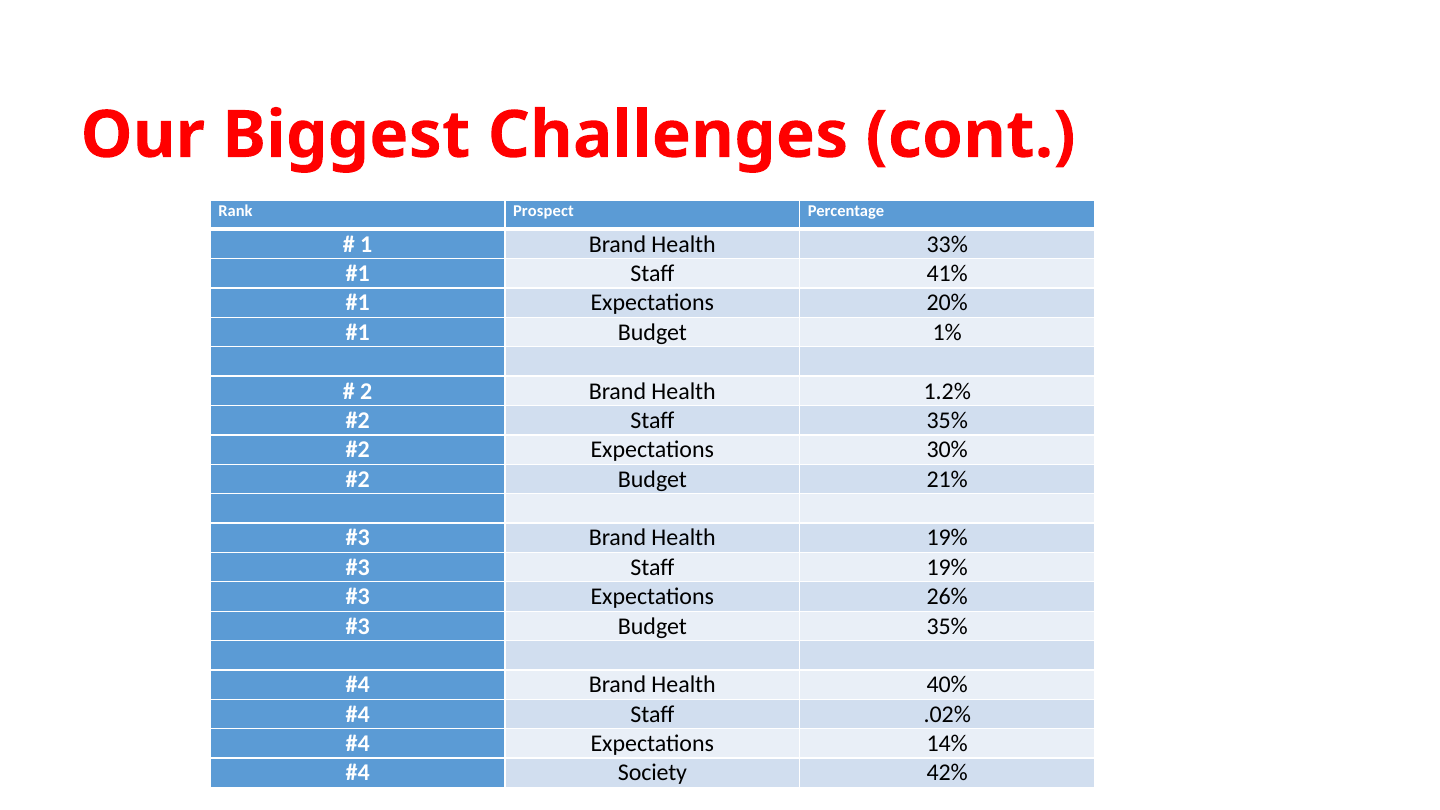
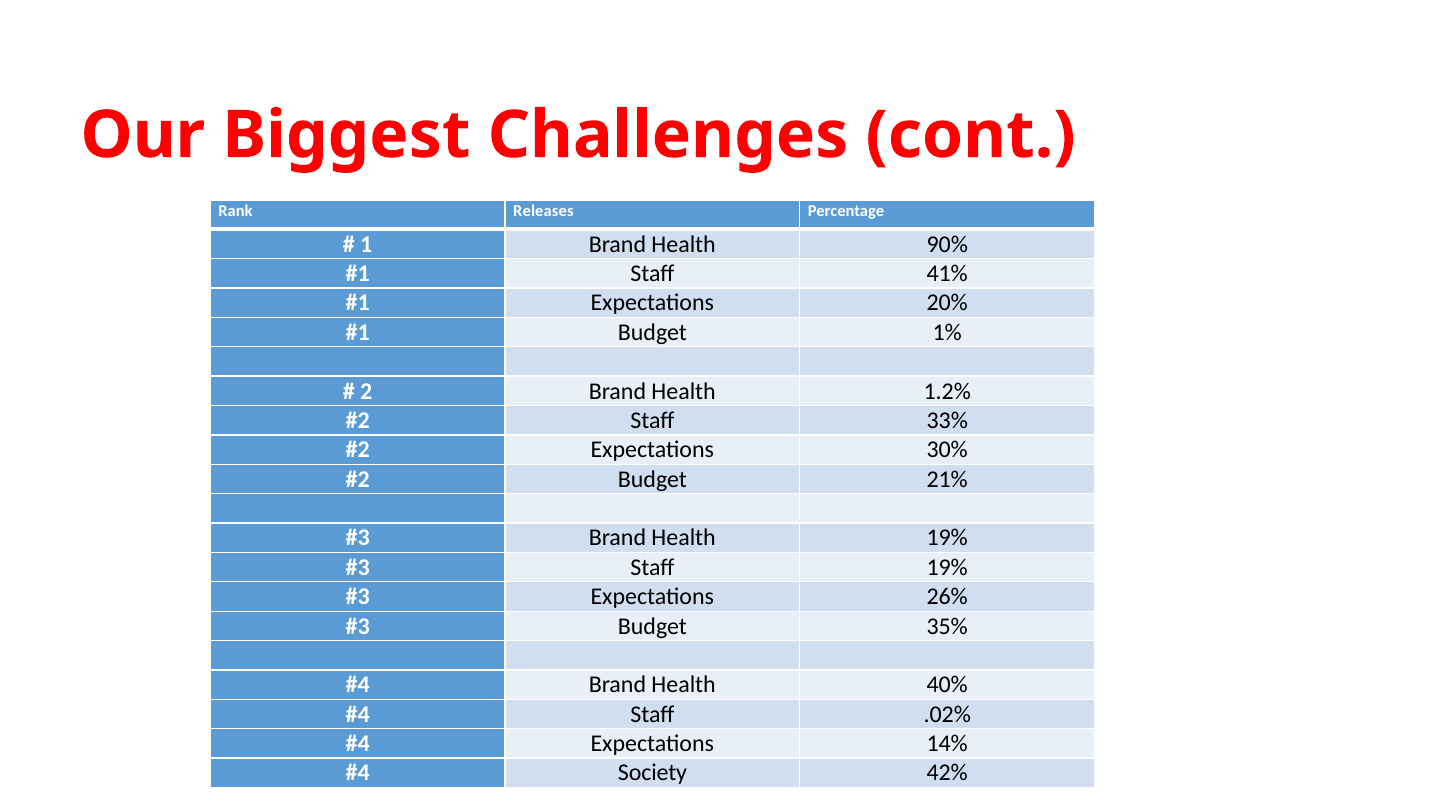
Prospect: Prospect -> Releases (543, 211)
33%: 33% -> 90% (947, 244)
Staff 35%: 35% -> 33% (947, 420)
